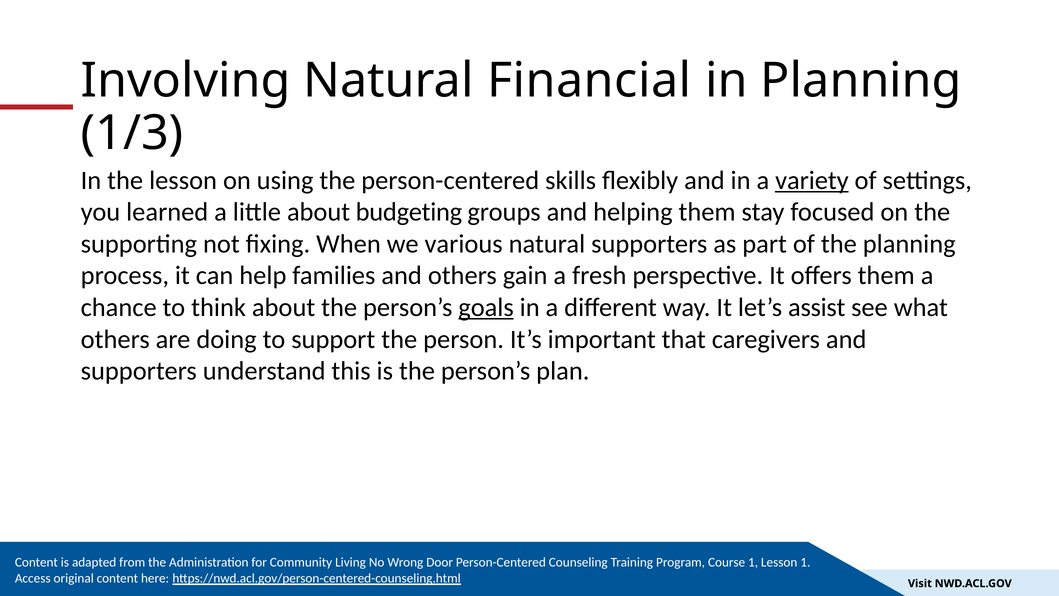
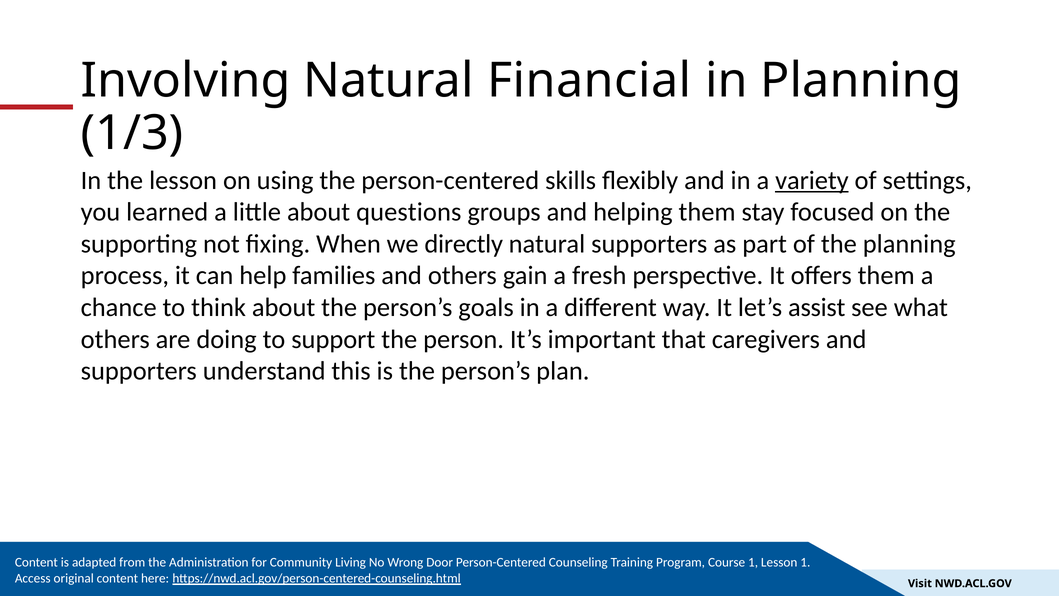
budgeting: budgeting -> questions (409, 212)
various: various -> directly (464, 244)
goals underline: present -> none (486, 307)
